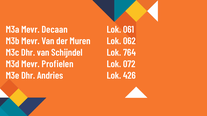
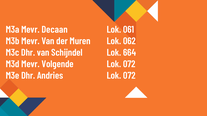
764: 764 -> 664 (130, 53)
Profielen: Profielen -> Volgende (58, 64)
Andries Lok 426: 426 -> 072 (129, 76)
